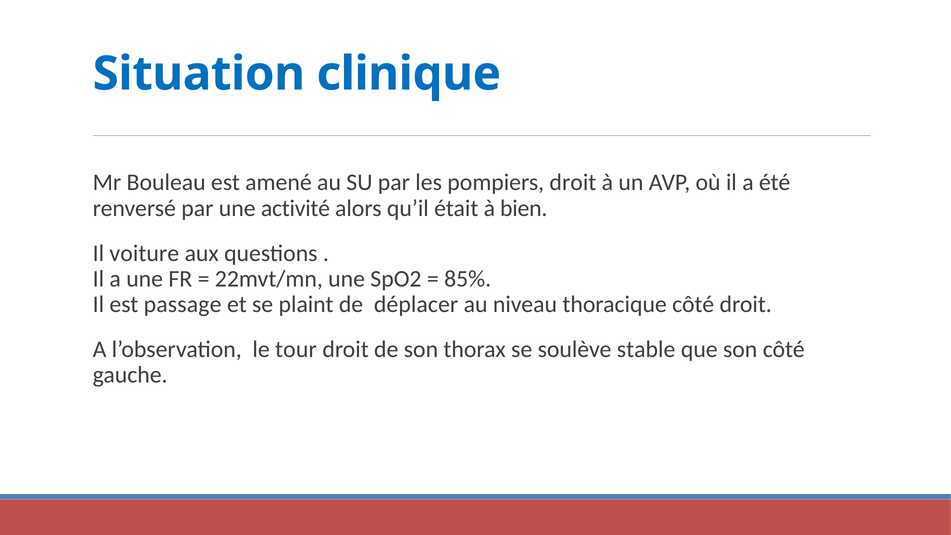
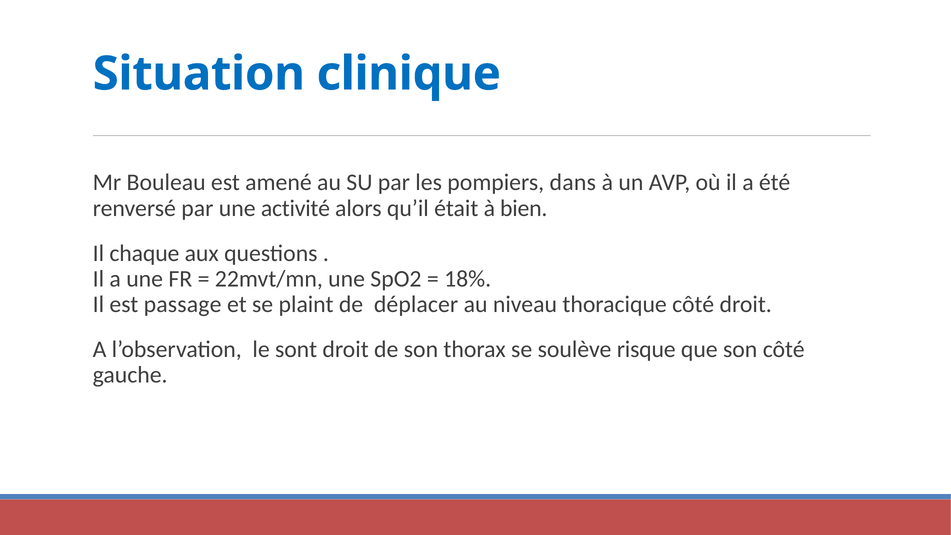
pompiers droit: droit -> dans (573, 183)
voiture: voiture -> chaque (144, 253)
85%: 85% -> 18% (468, 279)
tour: tour -> sont (296, 349)
stable: stable -> risque (646, 349)
